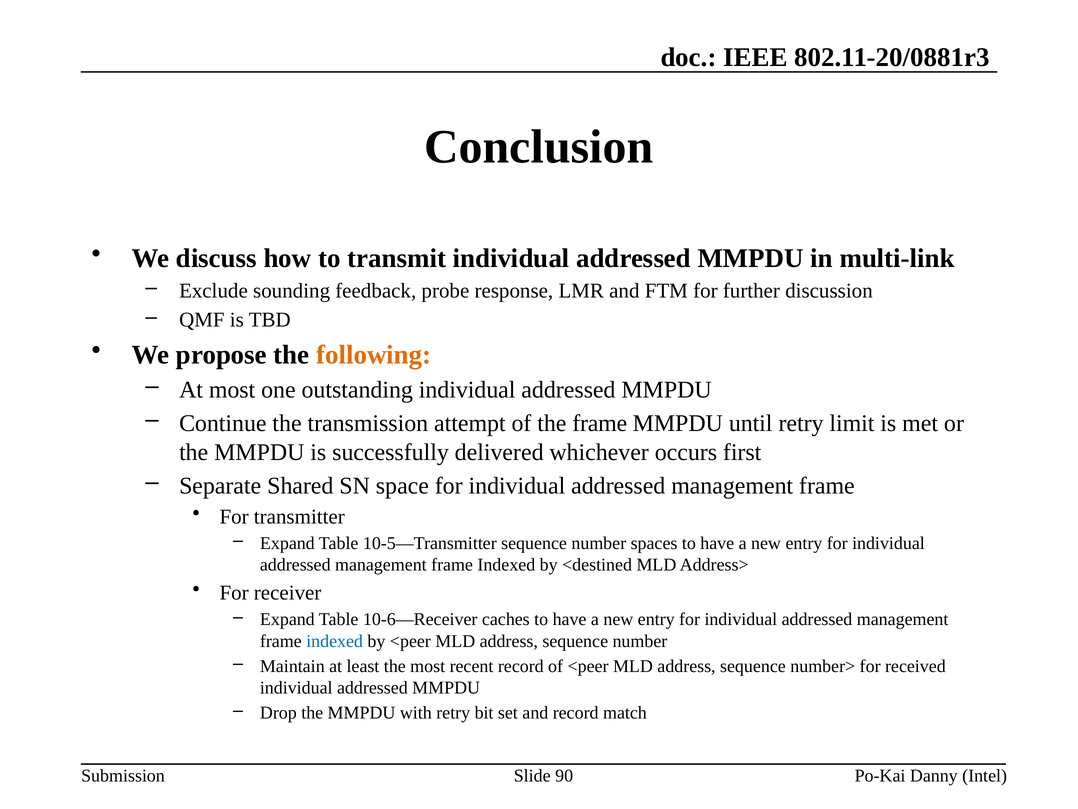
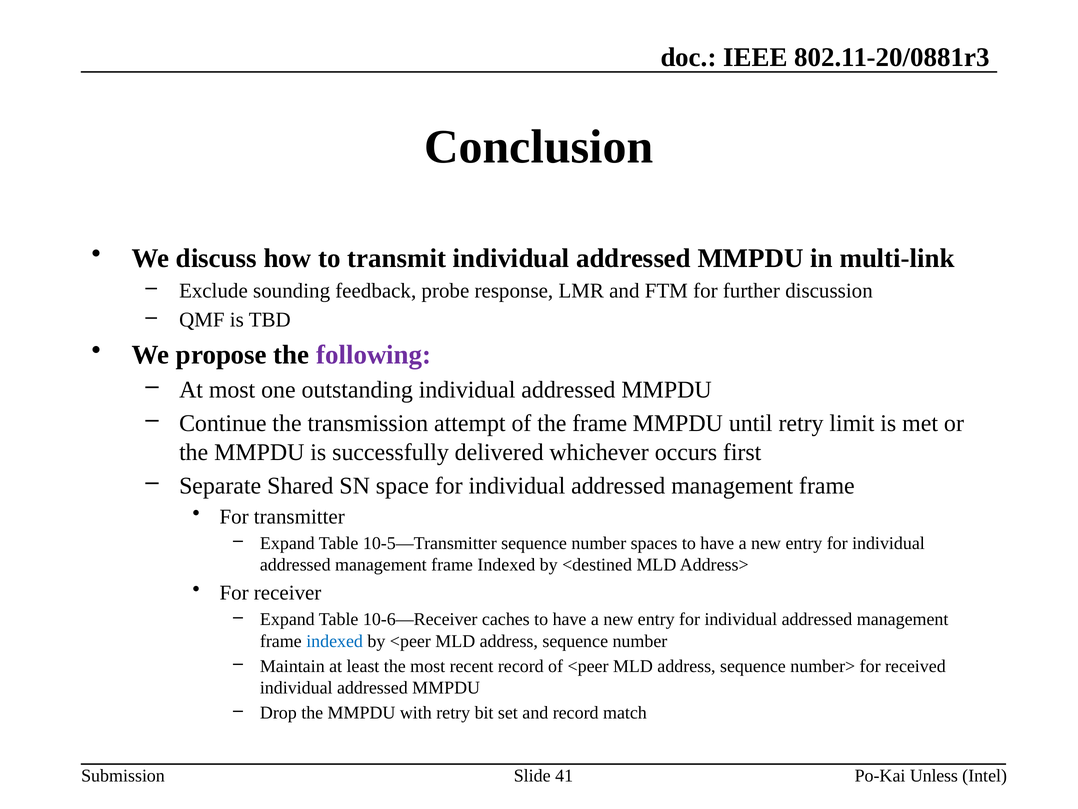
following colour: orange -> purple (374, 354)
90: 90 -> 41 (564, 775)
Danny: Danny -> Unless (934, 775)
